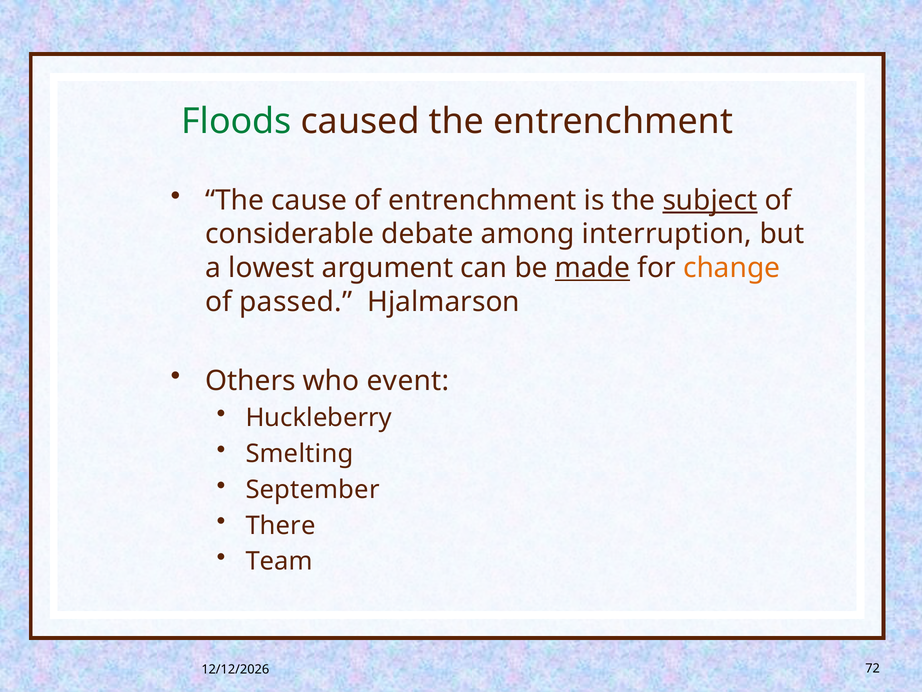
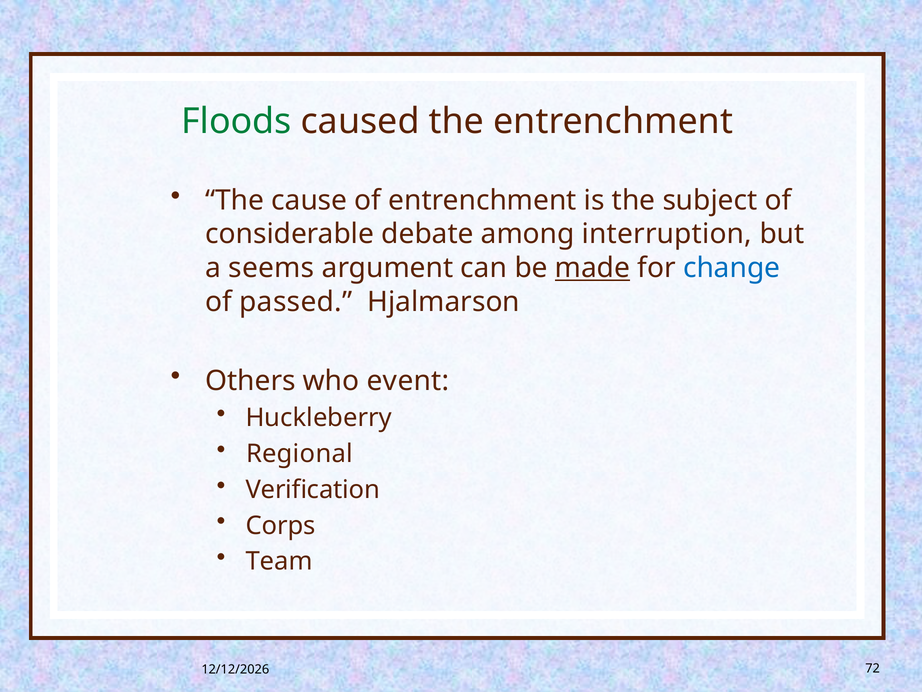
subject underline: present -> none (710, 200)
lowest: lowest -> seems (271, 268)
change colour: orange -> blue (732, 268)
Smelting: Smelting -> Regional (299, 454)
September: September -> Verification (313, 489)
There: There -> Corps (281, 525)
